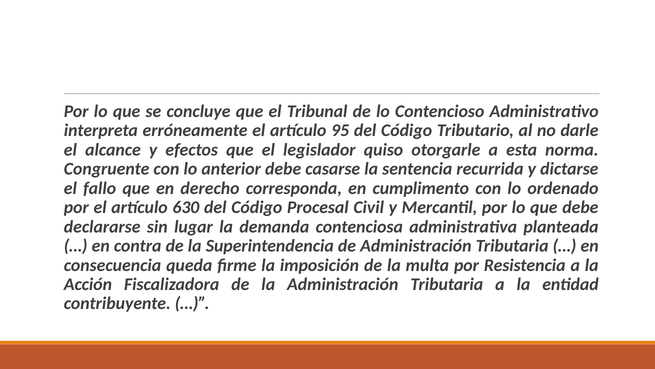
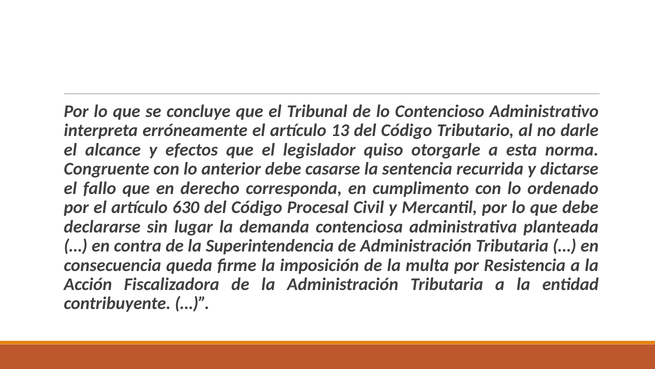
95: 95 -> 13 (340, 130)
